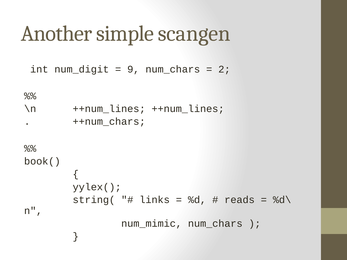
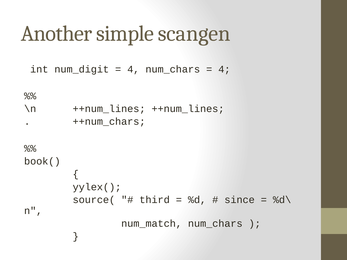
9: 9 -> 4 (133, 69)
2: 2 -> 4 (224, 69)
string(: string( -> source( (94, 200)
links: links -> third (155, 200)
reads: reads -> since (240, 200)
num_mimic: num_mimic -> num_match (152, 224)
